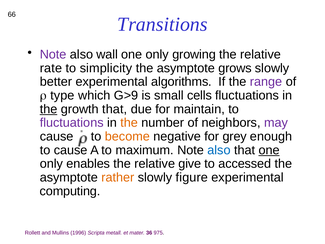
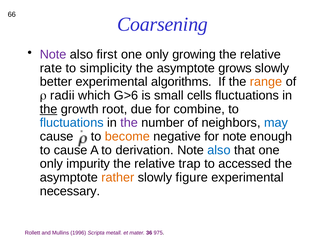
Transitions: Transitions -> Coarsening (163, 24)
wall: wall -> first (107, 54)
range colour: purple -> orange (266, 82)
type: type -> radii (62, 95)
G>9: G>9 -> G>6 (126, 95)
growth that: that -> root (115, 109)
maintain: maintain -> combine (199, 109)
fluctuations colour: purple -> blue (72, 123)
the colour: orange -> purple (129, 123)
may colour: purple -> blue (276, 123)
for grey: grey -> note (235, 136)
maximum: maximum -> derivation (145, 150)
one underline: present -> none (269, 150)
enables: enables -> impurity (88, 164)
give: give -> trap (190, 164)
computing: computing -> necessary (70, 191)
